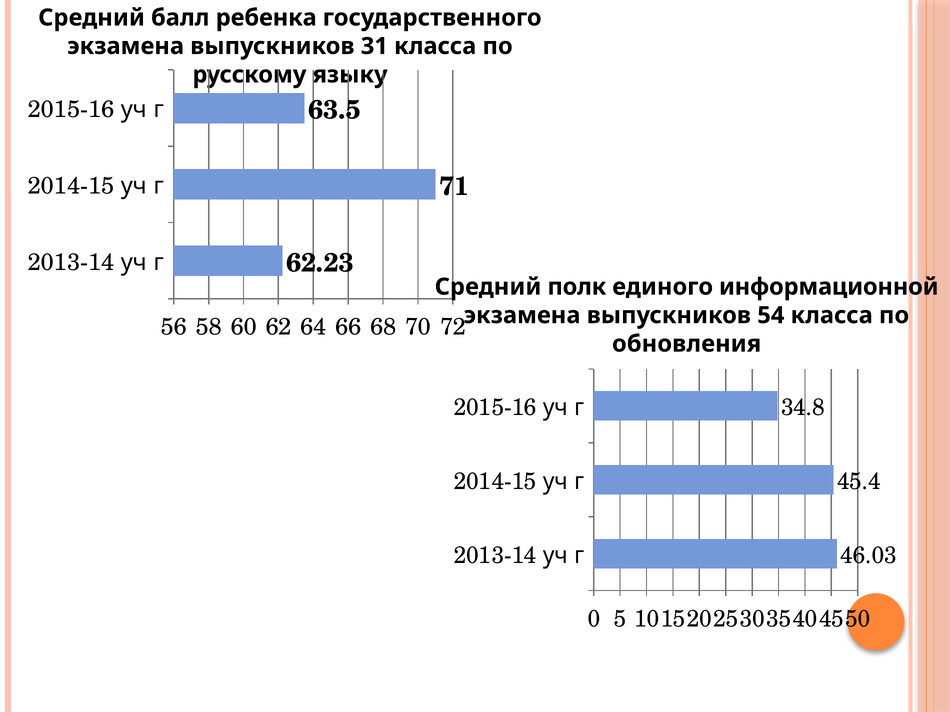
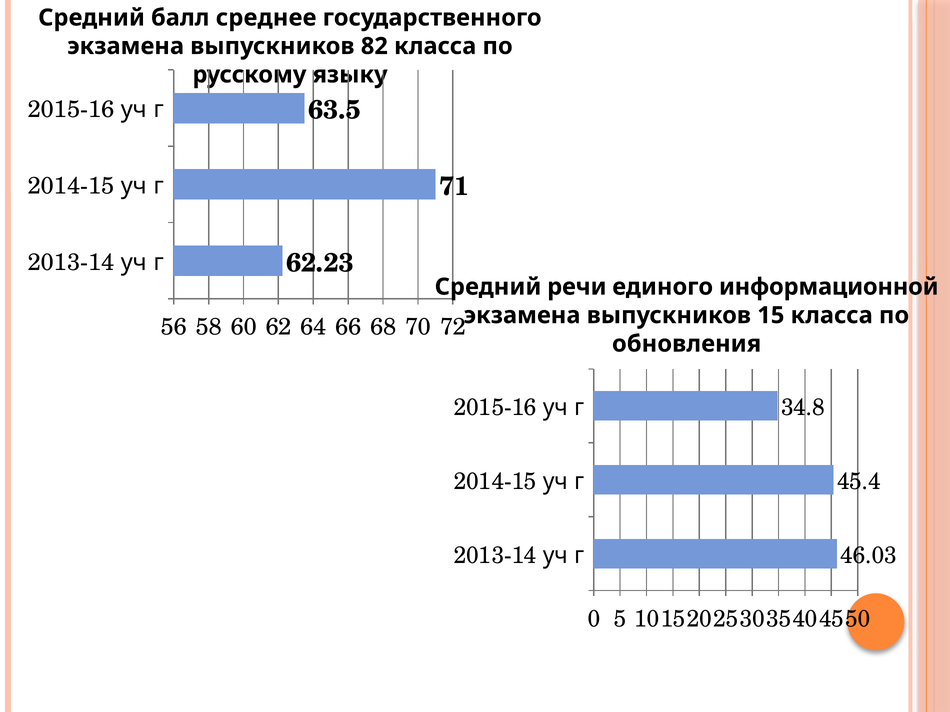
ребенка: ребенка -> среднее (266, 18)
31: 31 -> 82 (374, 46)
полк: полк -> речи (577, 287)
54: 54 -> 15 (771, 316)
